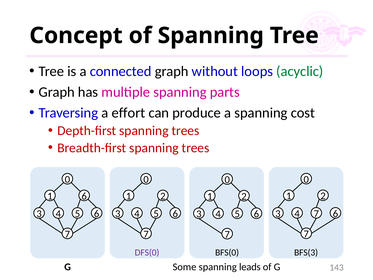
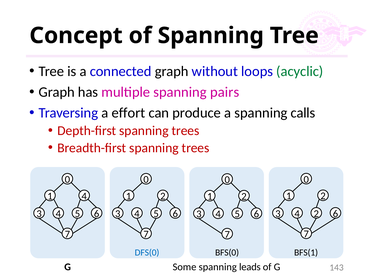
parts: parts -> pairs (225, 92)
cost: cost -> calls (303, 113)
1 6: 6 -> 4 (84, 196)
4 7: 7 -> 2 (316, 213)
DFS(0 colour: purple -> blue (147, 252)
BFS(3: BFS(3 -> BFS(1 (306, 252)
